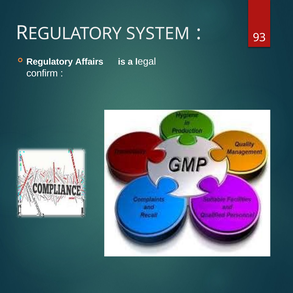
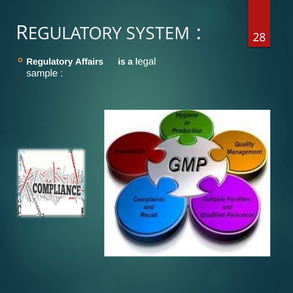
93: 93 -> 28 (259, 38)
confirm: confirm -> sample (42, 73)
